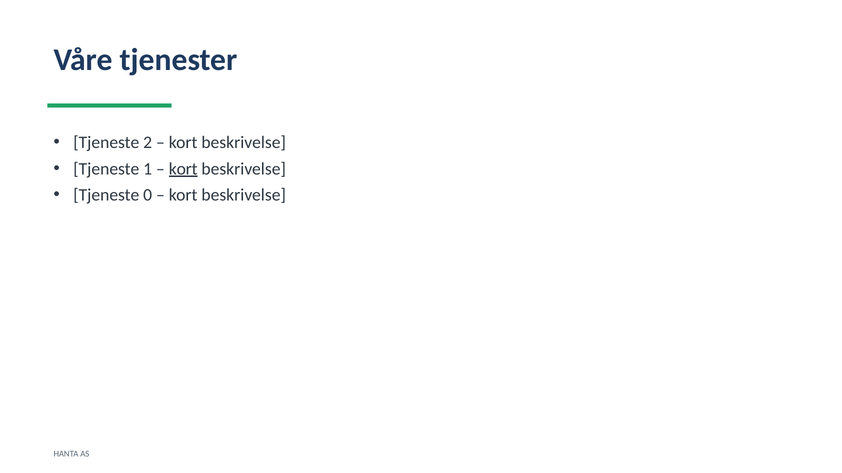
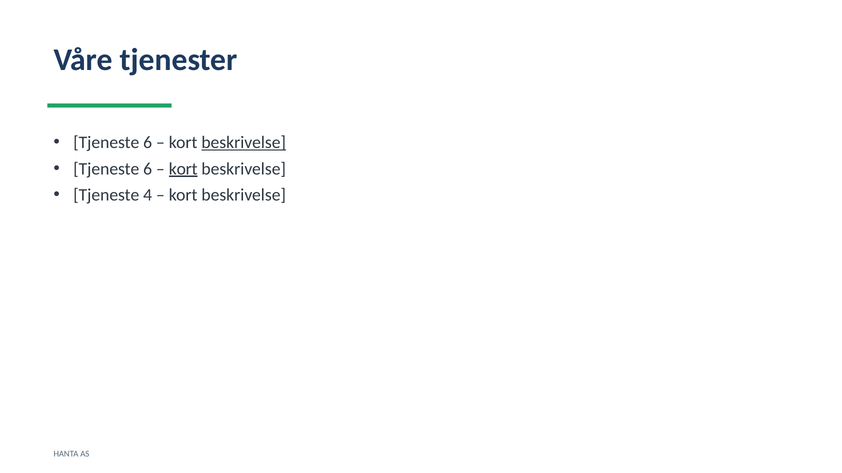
2: 2 -> 6 (148, 143)
beskrivelse underline: none -> present (244, 143)
1: 1 -> 6 (148, 169)
0: 0 -> 4 (148, 195)
